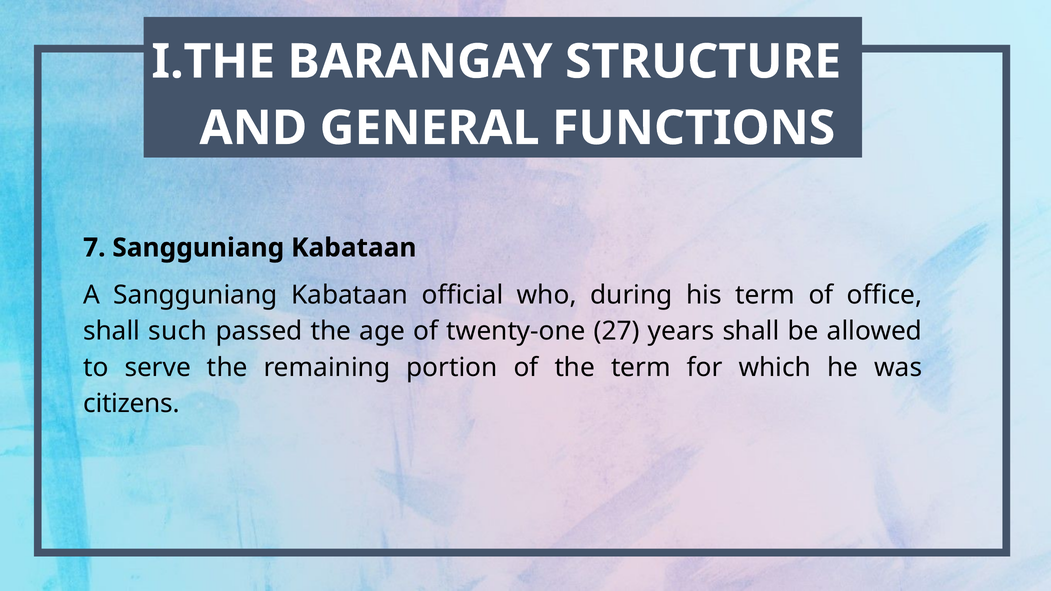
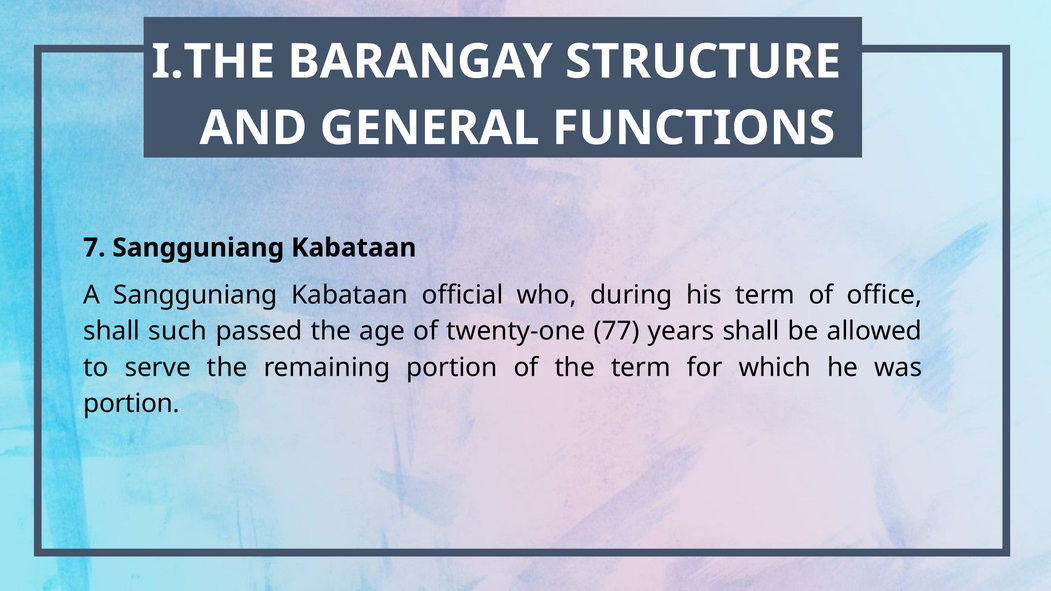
27: 27 -> 77 (617, 331)
citizens: citizens -> portion (132, 404)
